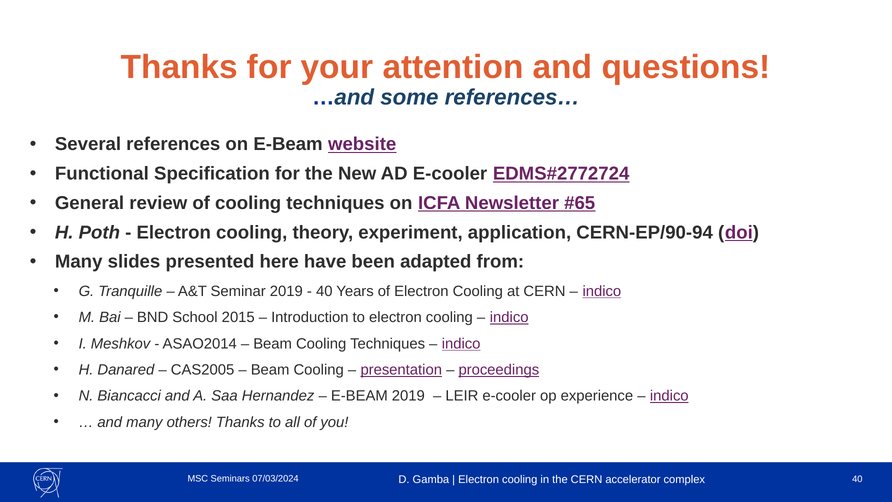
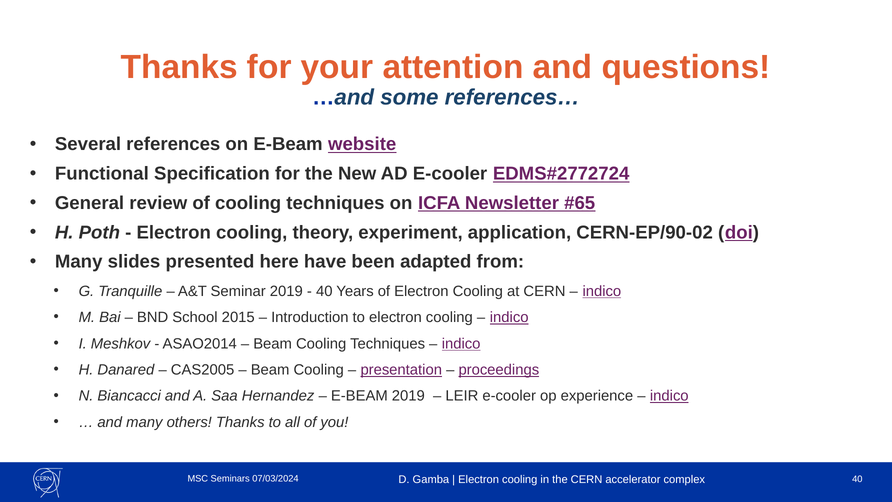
CERN-EP/90-94: CERN-EP/90-94 -> CERN-EP/90-02 (645, 232)
